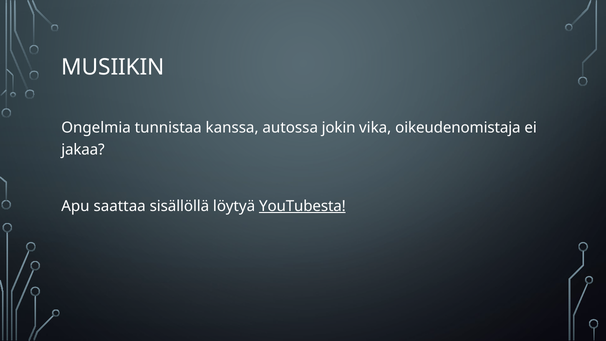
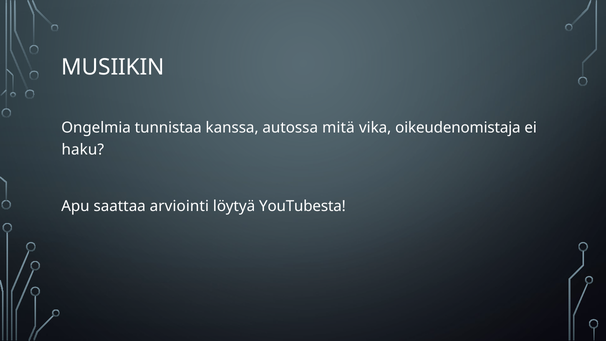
jokin: jokin -> mitä (338, 128)
jakaa: jakaa -> haku (83, 150)
sisällöllä: sisällöllä -> arviointi (179, 206)
YouTubesta underline: present -> none (302, 206)
